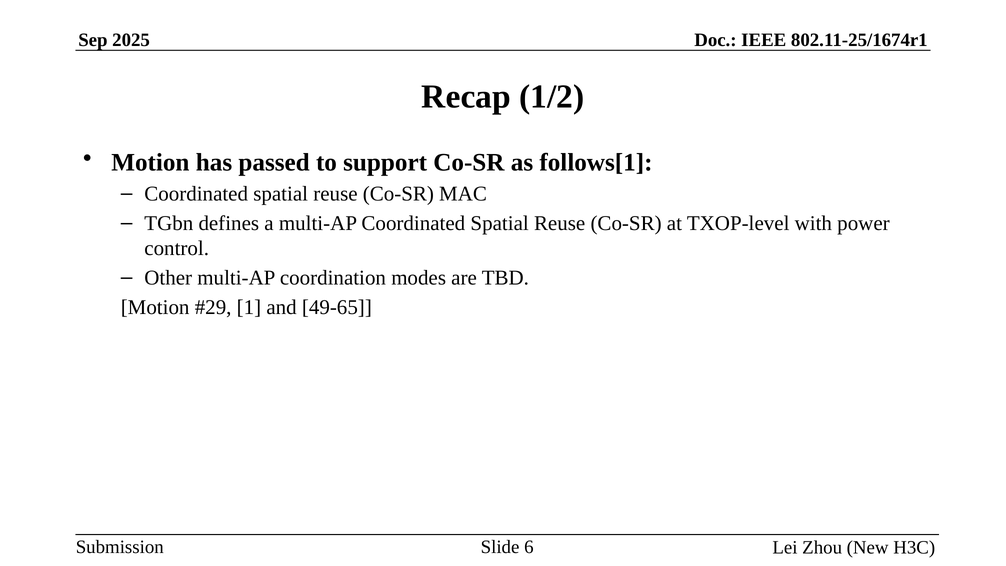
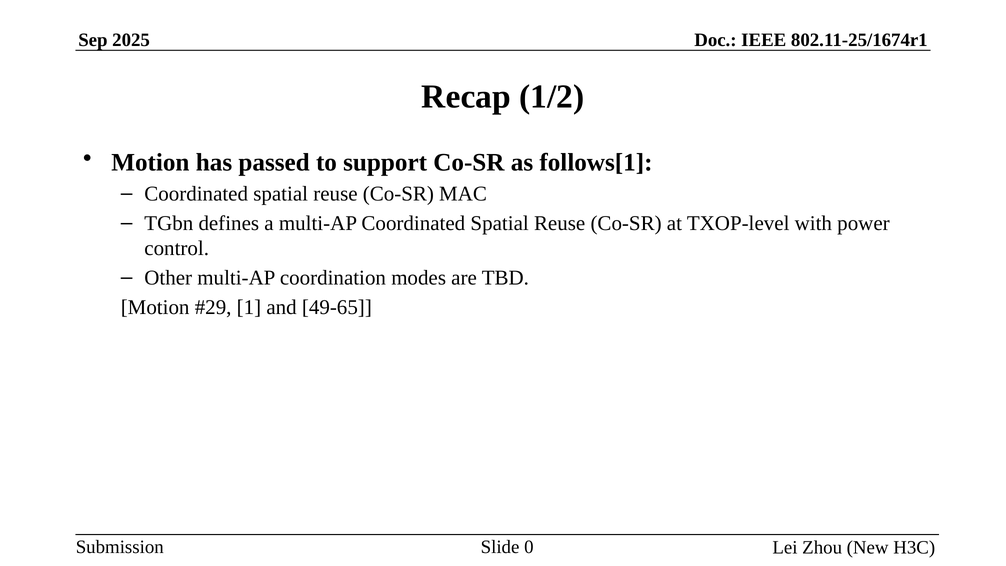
6: 6 -> 0 (529, 547)
